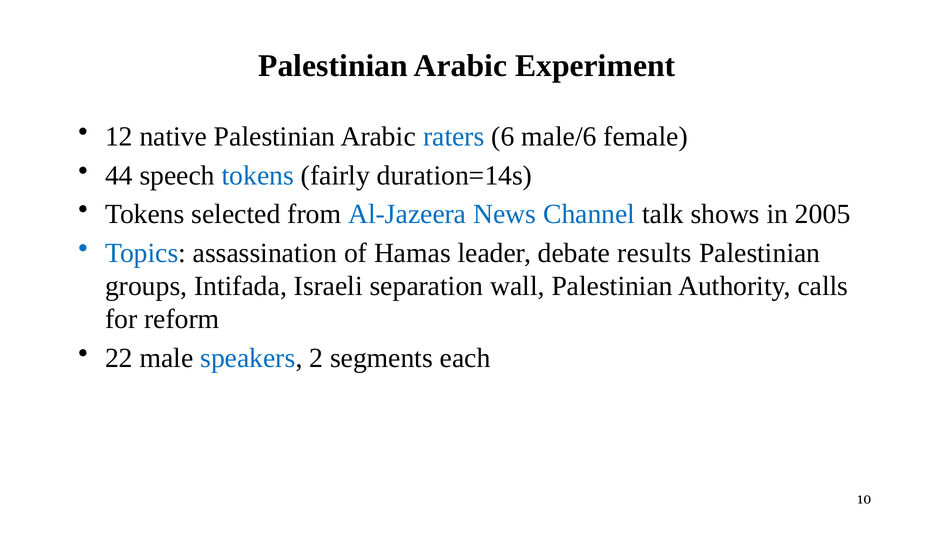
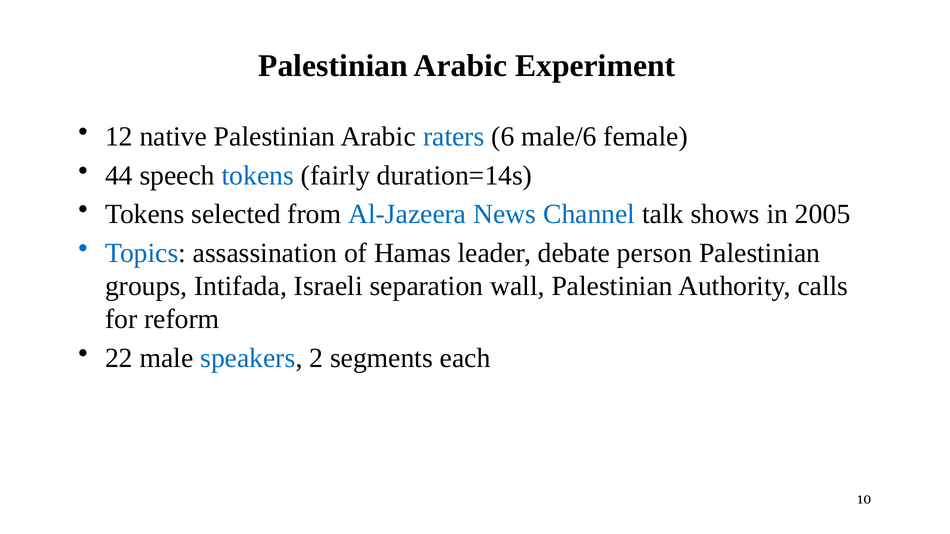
results: results -> person (654, 253)
